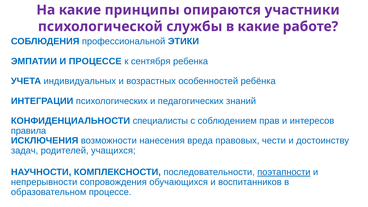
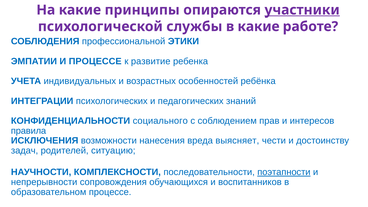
участники underline: none -> present (302, 10)
сентября: сентября -> развитие (151, 61)
специалисты: специалисты -> социального (160, 121)
правовых: правовых -> выясняет (237, 141)
учащихся: учащихся -> ситуацию (113, 151)
